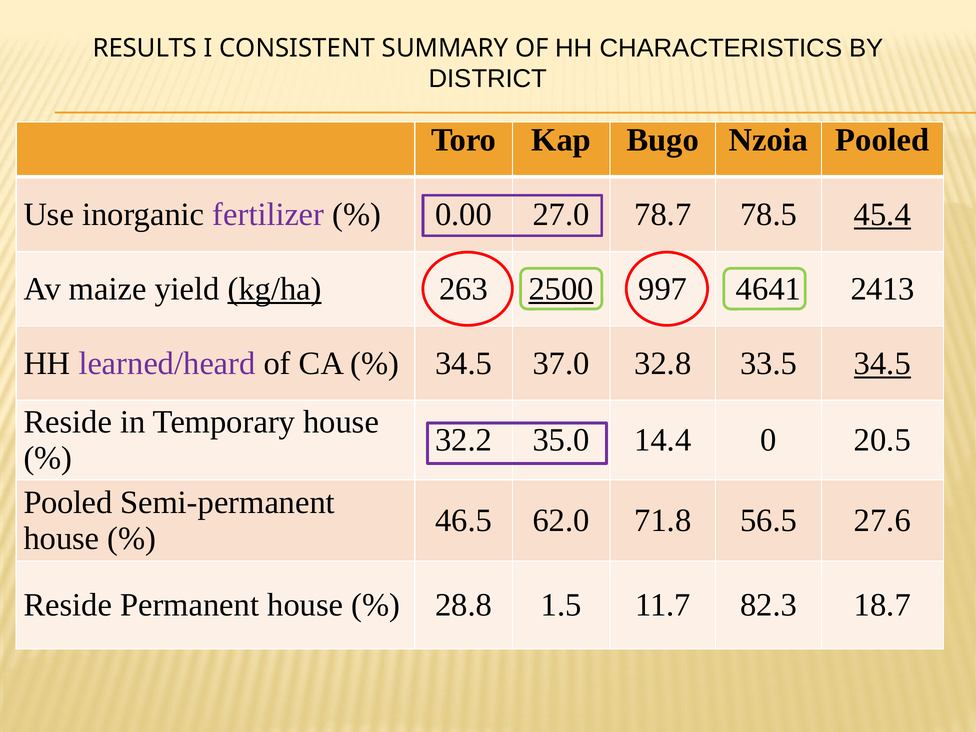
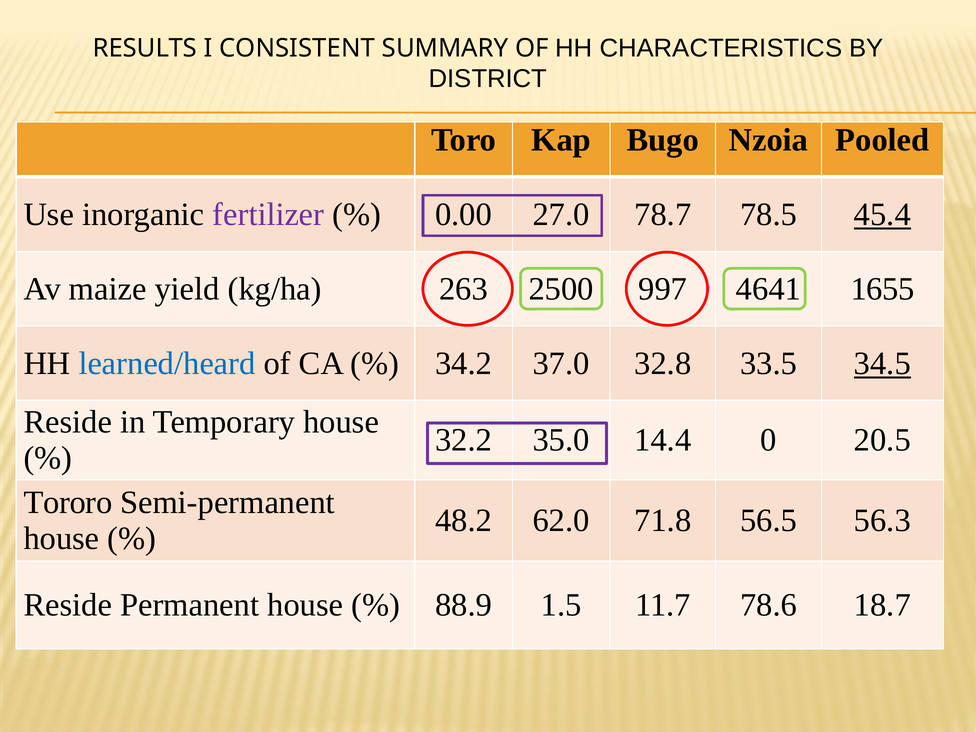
kg/ha underline: present -> none (275, 289)
2500 underline: present -> none (561, 289)
2413: 2413 -> 1655 (883, 289)
learned/heard colour: purple -> blue (167, 363)
34.5: 34.5 -> 34.2 (464, 363)
Pooled: Pooled -> Tororo (68, 503)
46.5: 46.5 -> 48.2 (464, 521)
27.6: 27.6 -> 56.3 (882, 521)
28.8: 28.8 -> 88.9 (464, 605)
82.3: 82.3 -> 78.6 (769, 605)
